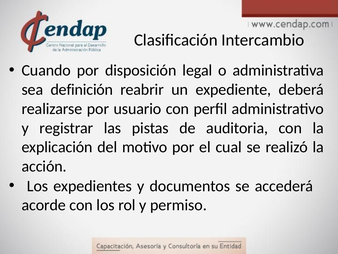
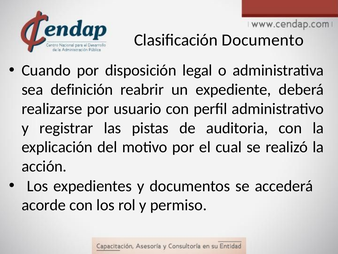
Intercambio: Intercambio -> Documento (263, 40)
